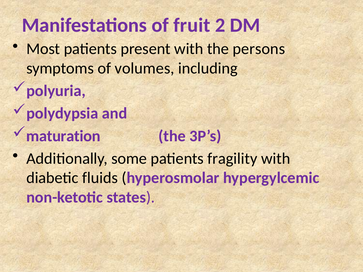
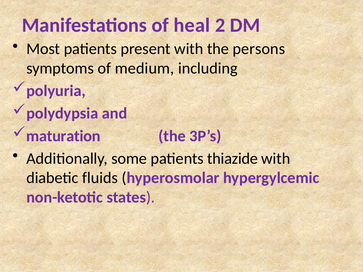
fruit: fruit -> heal (192, 25)
volumes: volumes -> medium (145, 68)
fragility: fragility -> thiazide (233, 159)
